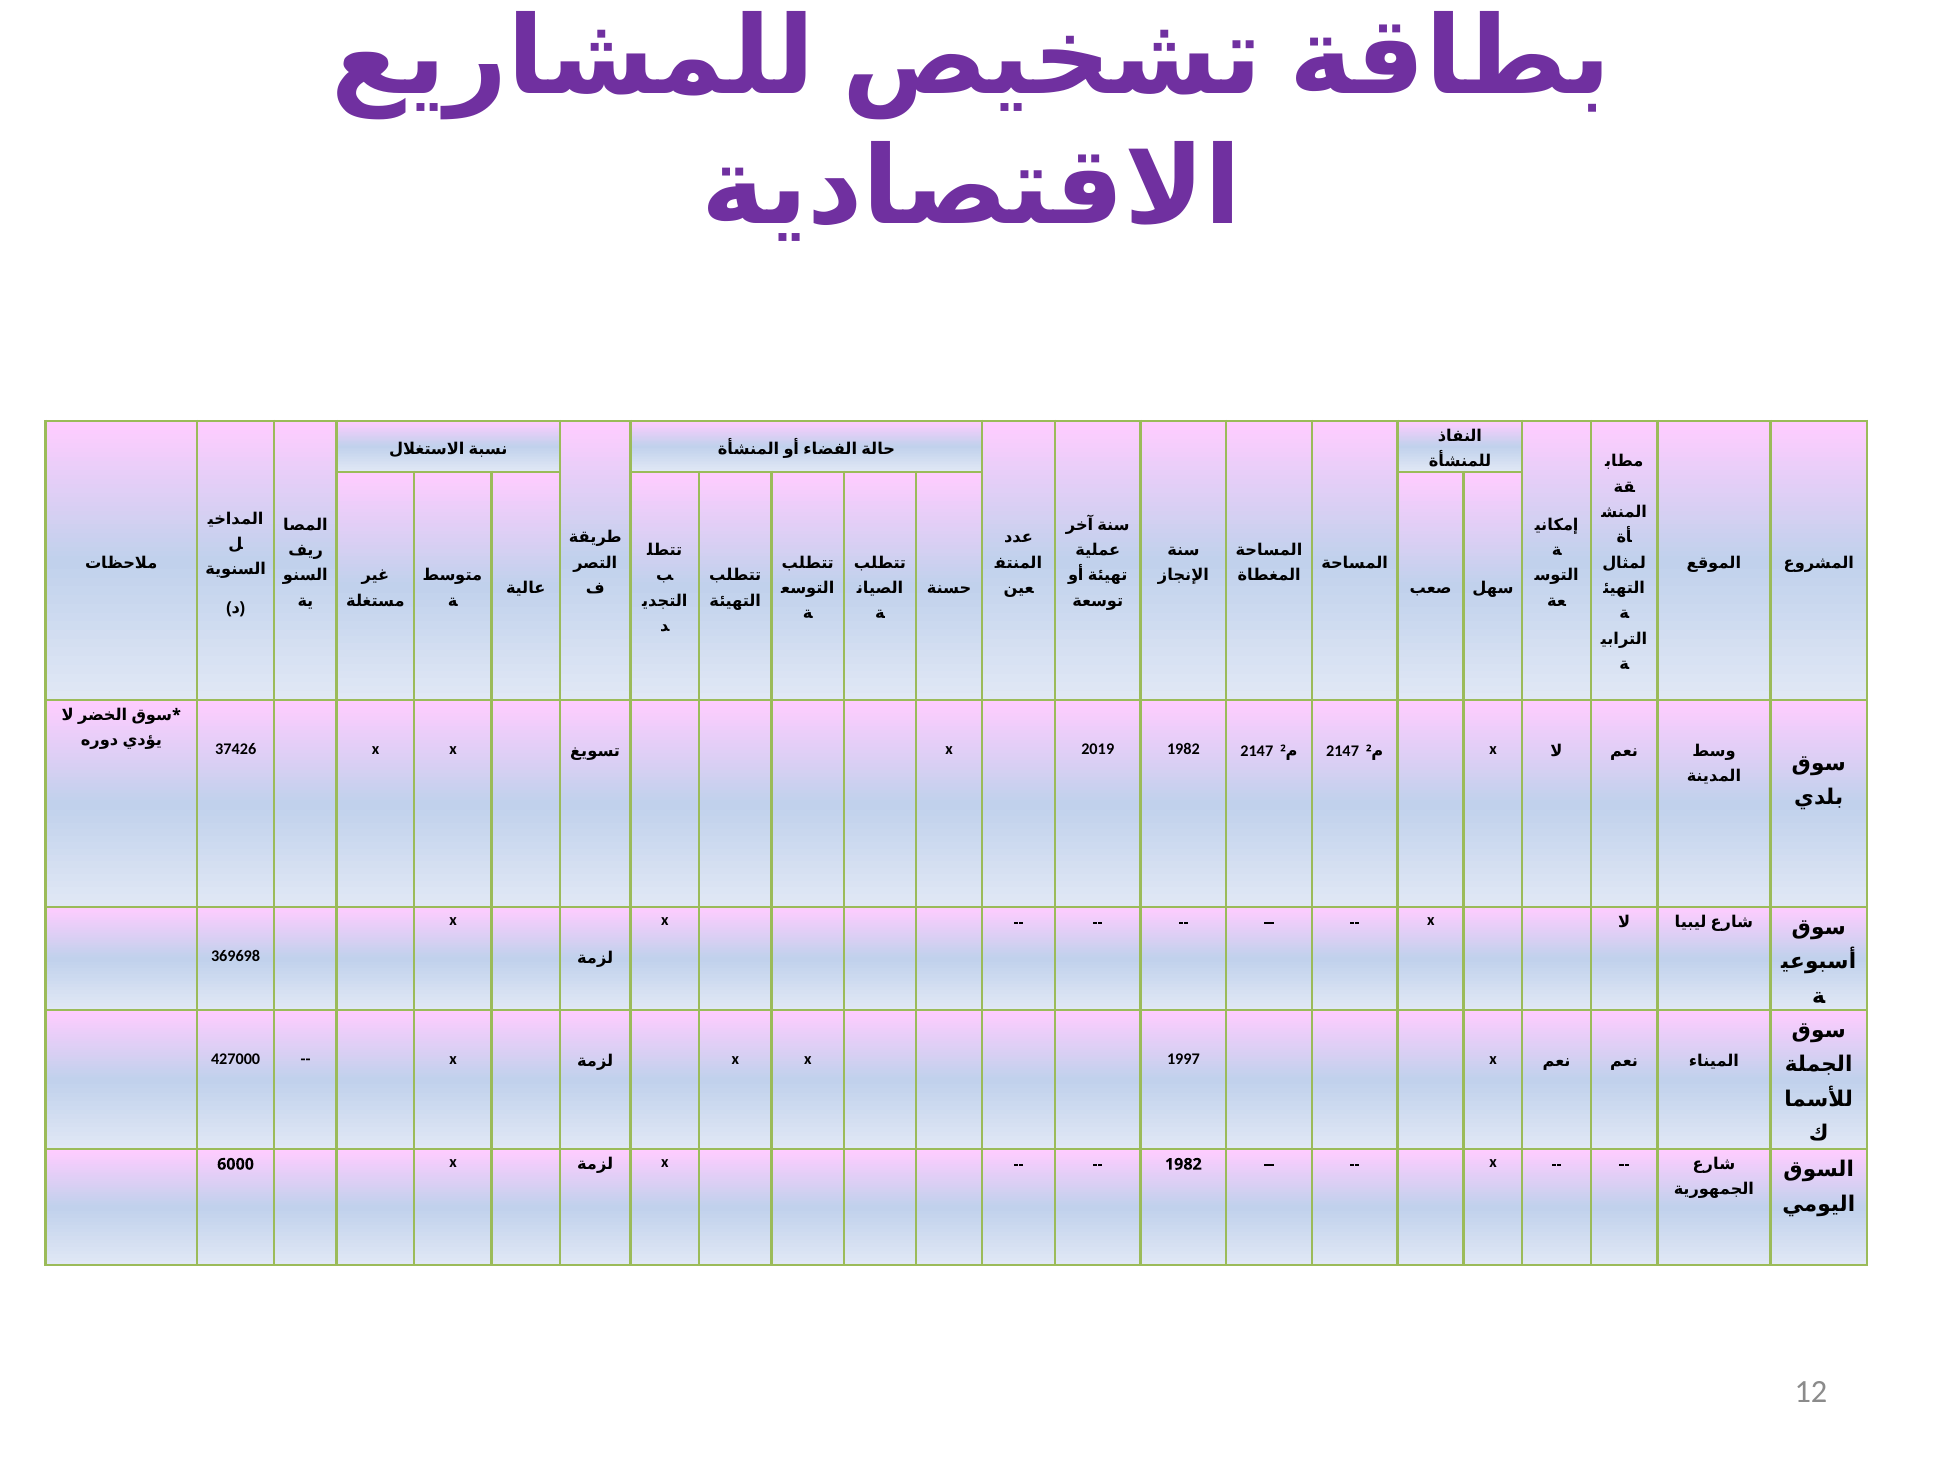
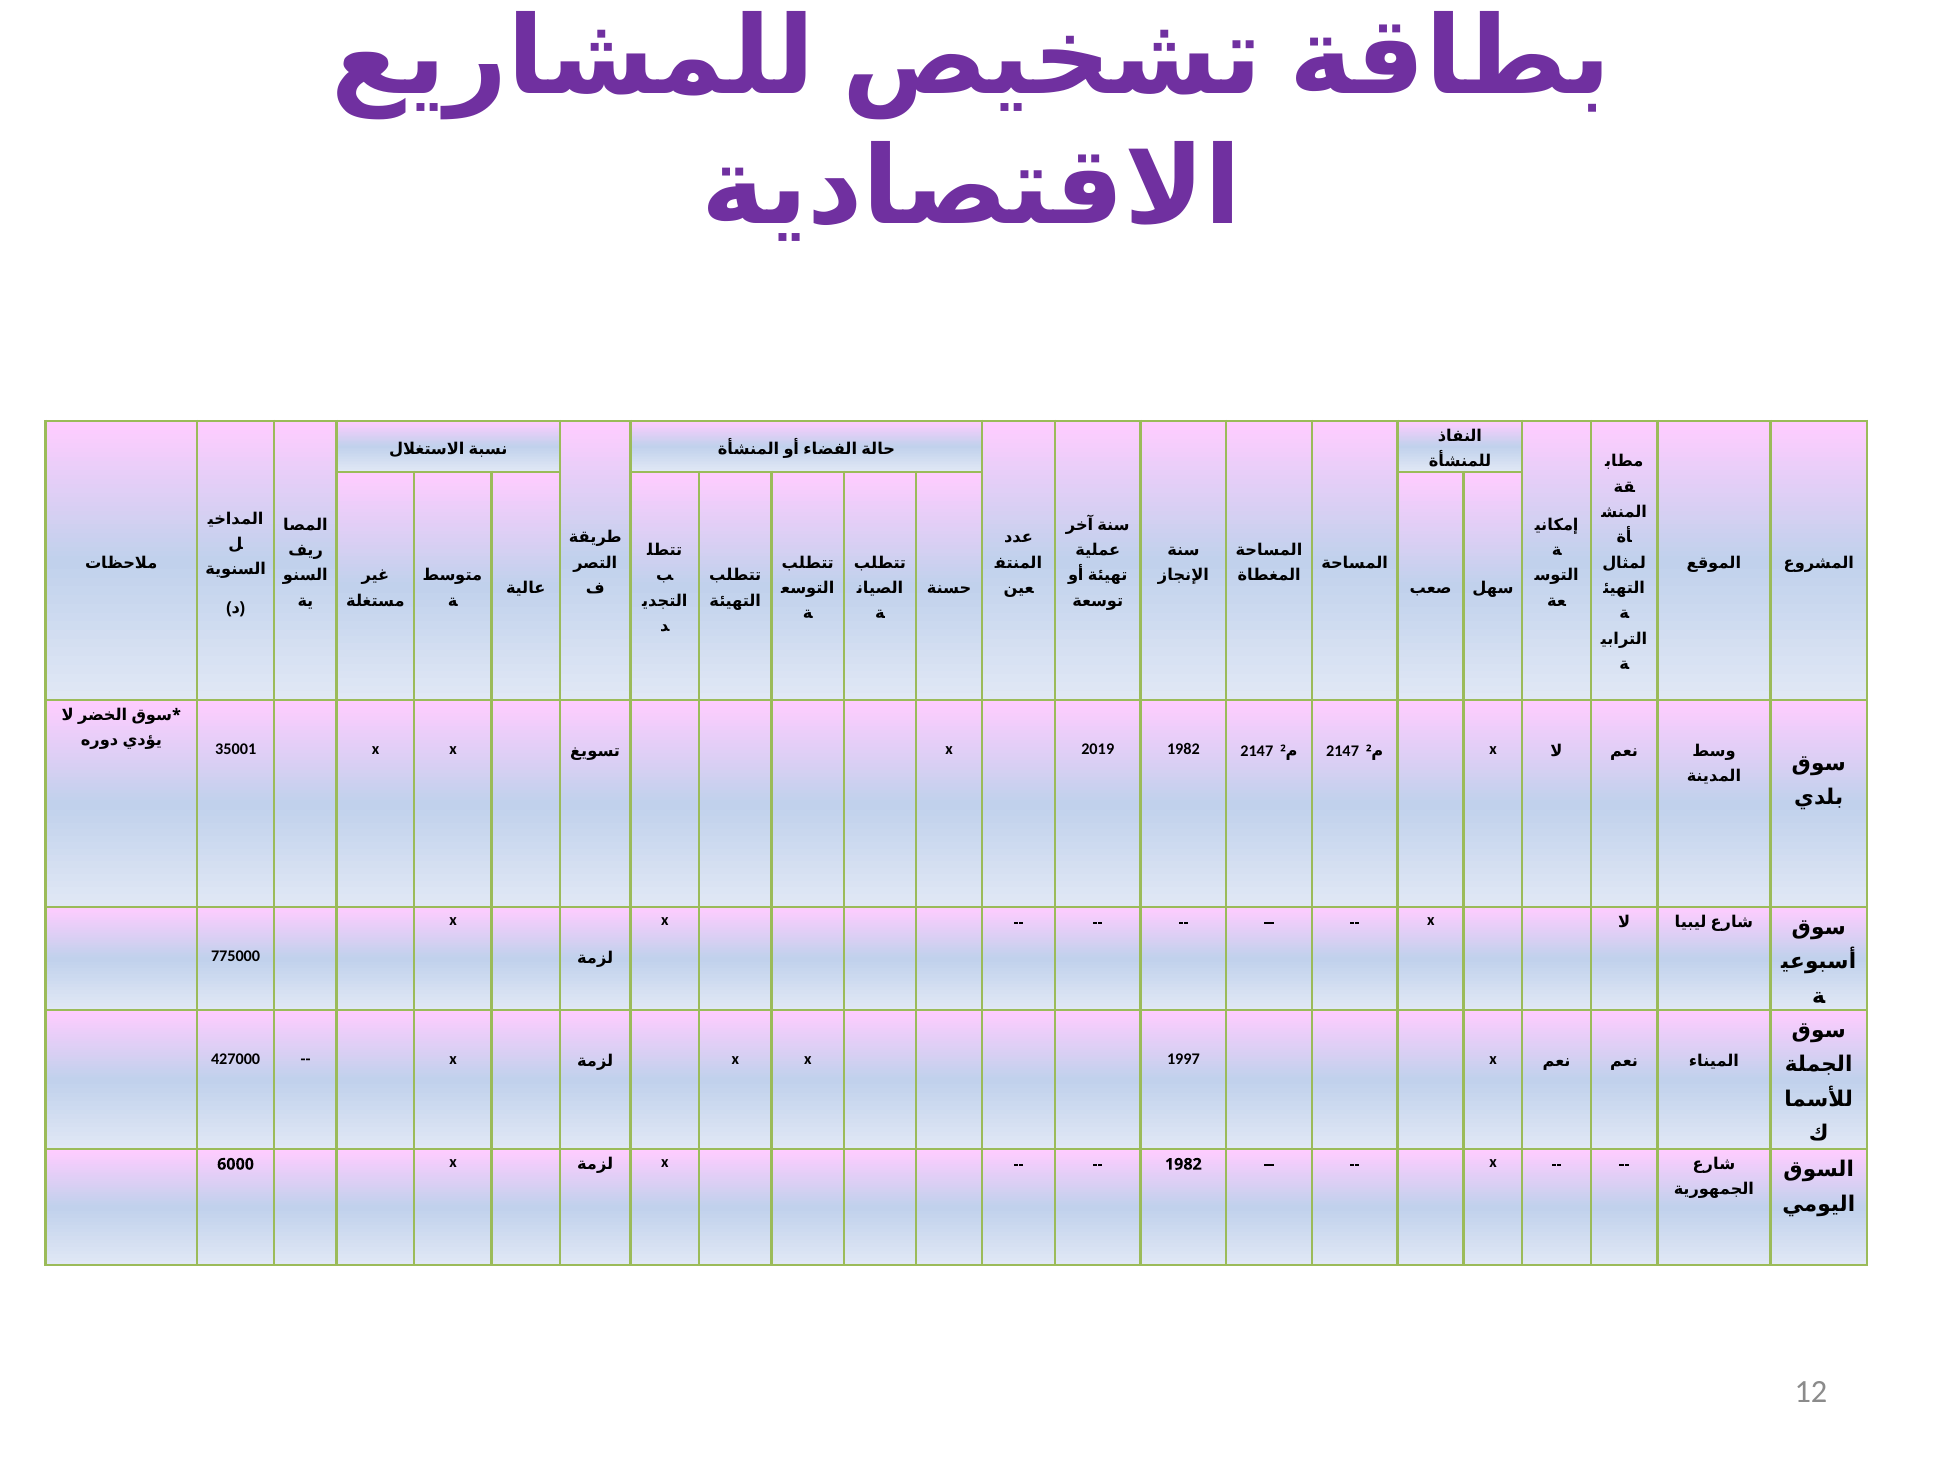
37426: 37426 -> 35001 (236, 749)
369698: 369698 -> 775000 (236, 956)
